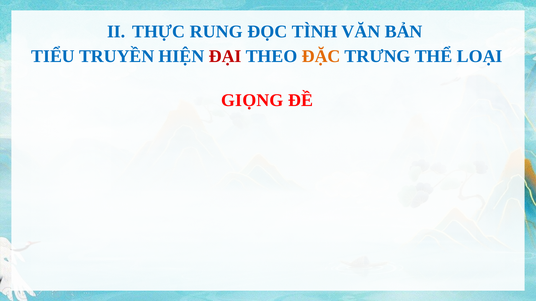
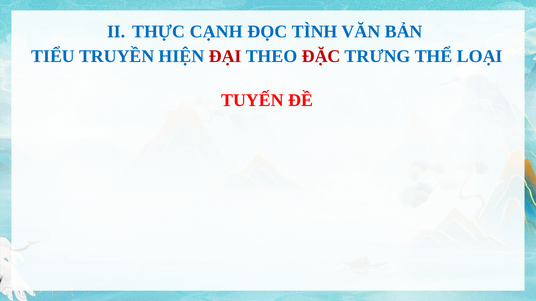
RUNG: RUNG -> CẠNH (216, 32)
ĐẶC colour: orange -> red (321, 56)
GIỌNG: GIỌNG -> TUYẾN (252, 100)
